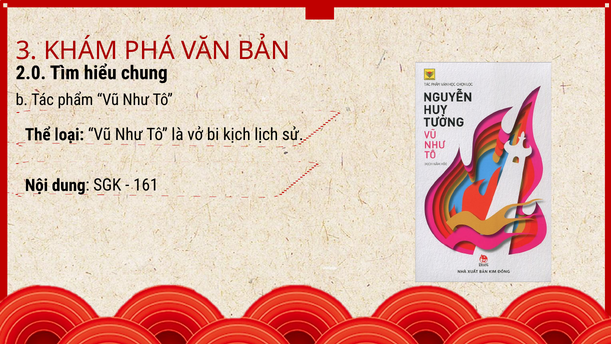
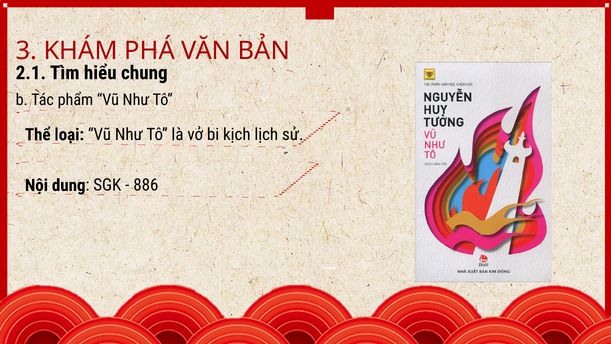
2.0: 2.0 -> 2.1 (31, 73)
161: 161 -> 886 (146, 185)
